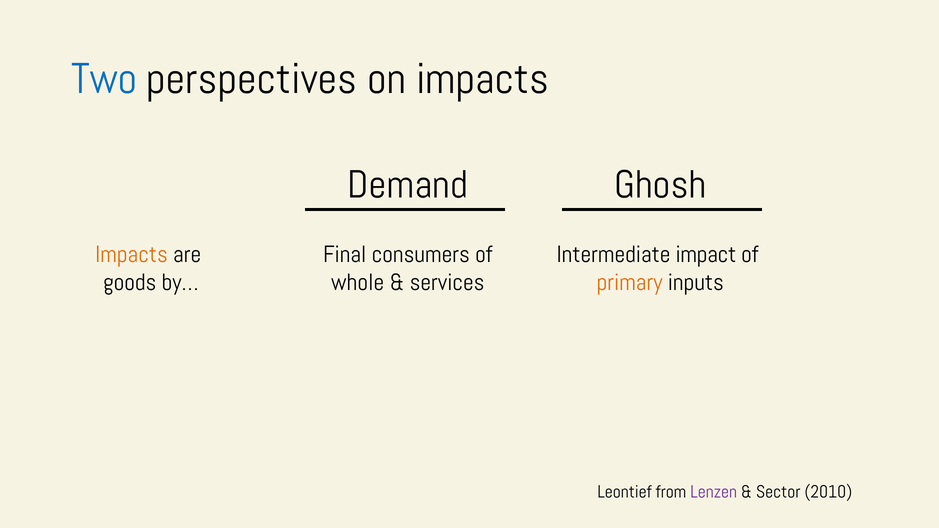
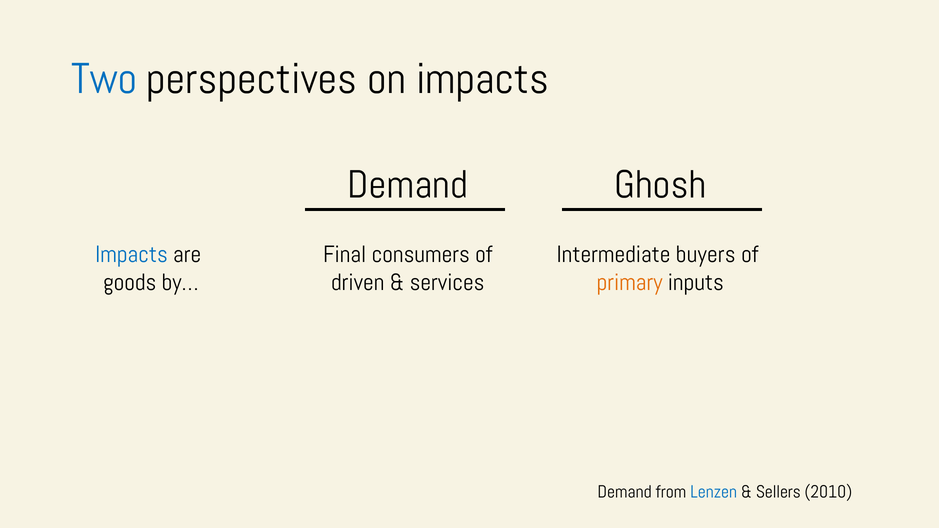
Impacts colour: orange -> blue (131, 255)
impact: impact -> buyers (706, 255)
whole: whole -> driven (358, 283)
Leontief: Leontief -> Demand (625, 492)
Lenzen colour: purple -> blue (714, 492)
Sector: Sector -> Sellers (778, 492)
